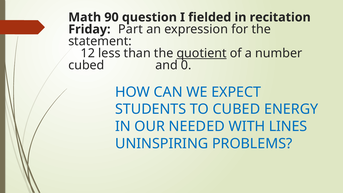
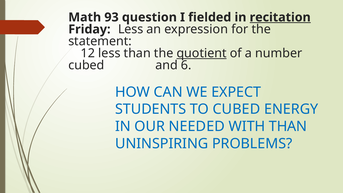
90: 90 -> 93 (112, 17)
recitation underline: none -> present (280, 17)
Friday Part: Part -> Less (131, 29)
0: 0 -> 6 (186, 65)
WITH LINES: LINES -> THAN (288, 126)
